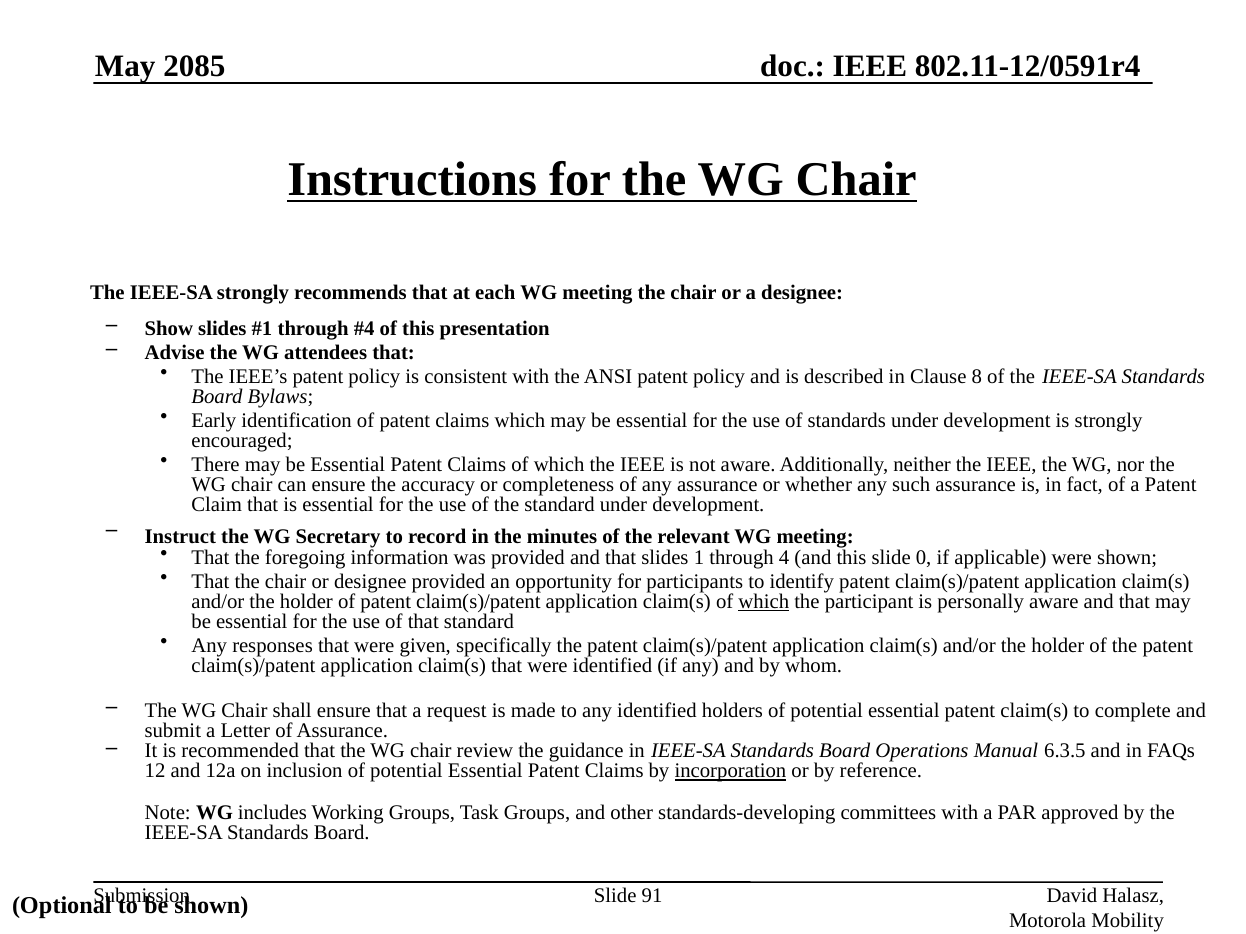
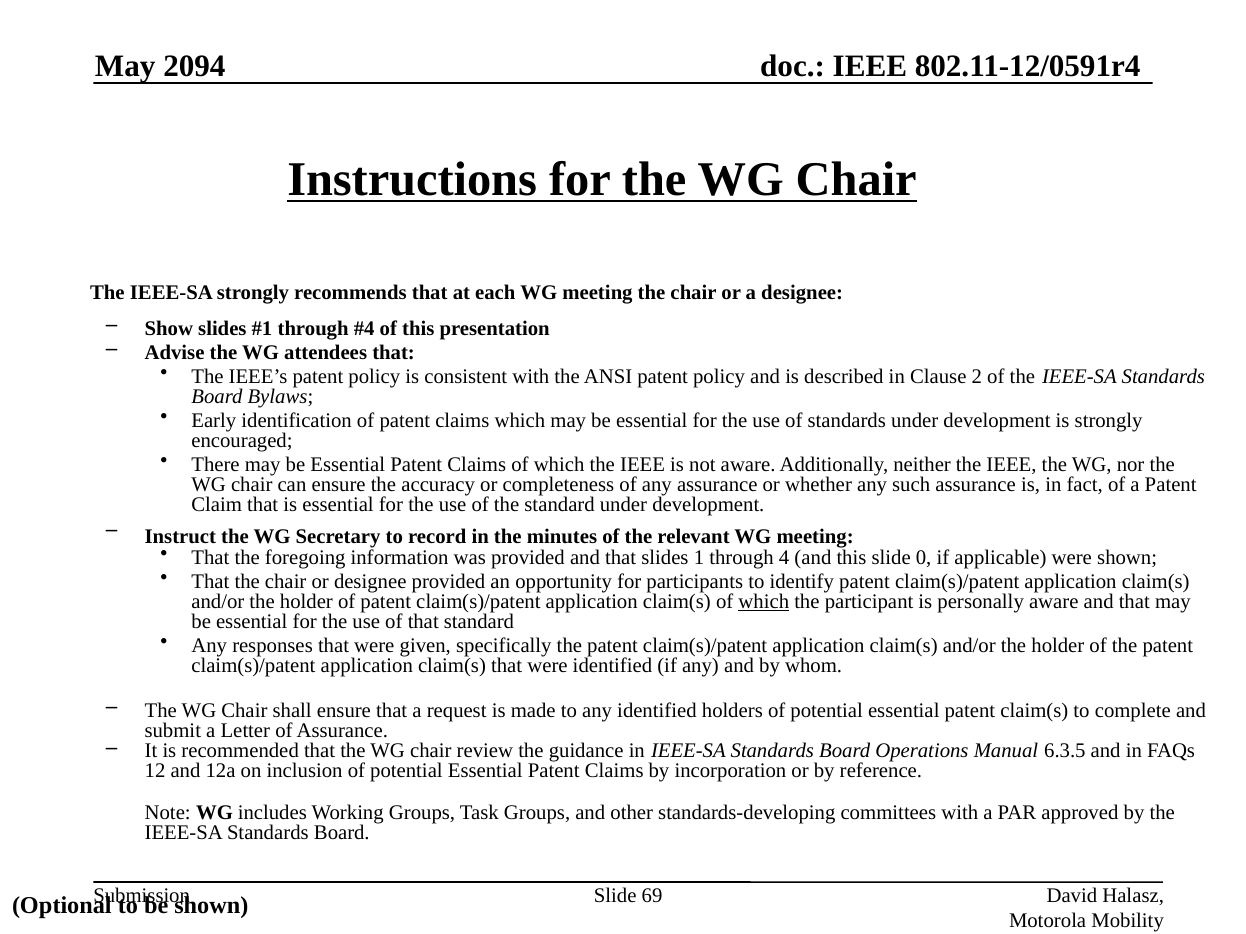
2085: 2085 -> 2094 (194, 66)
8: 8 -> 2 (977, 377)
incorporation underline: present -> none (730, 771)
91: 91 -> 69 (652, 896)
